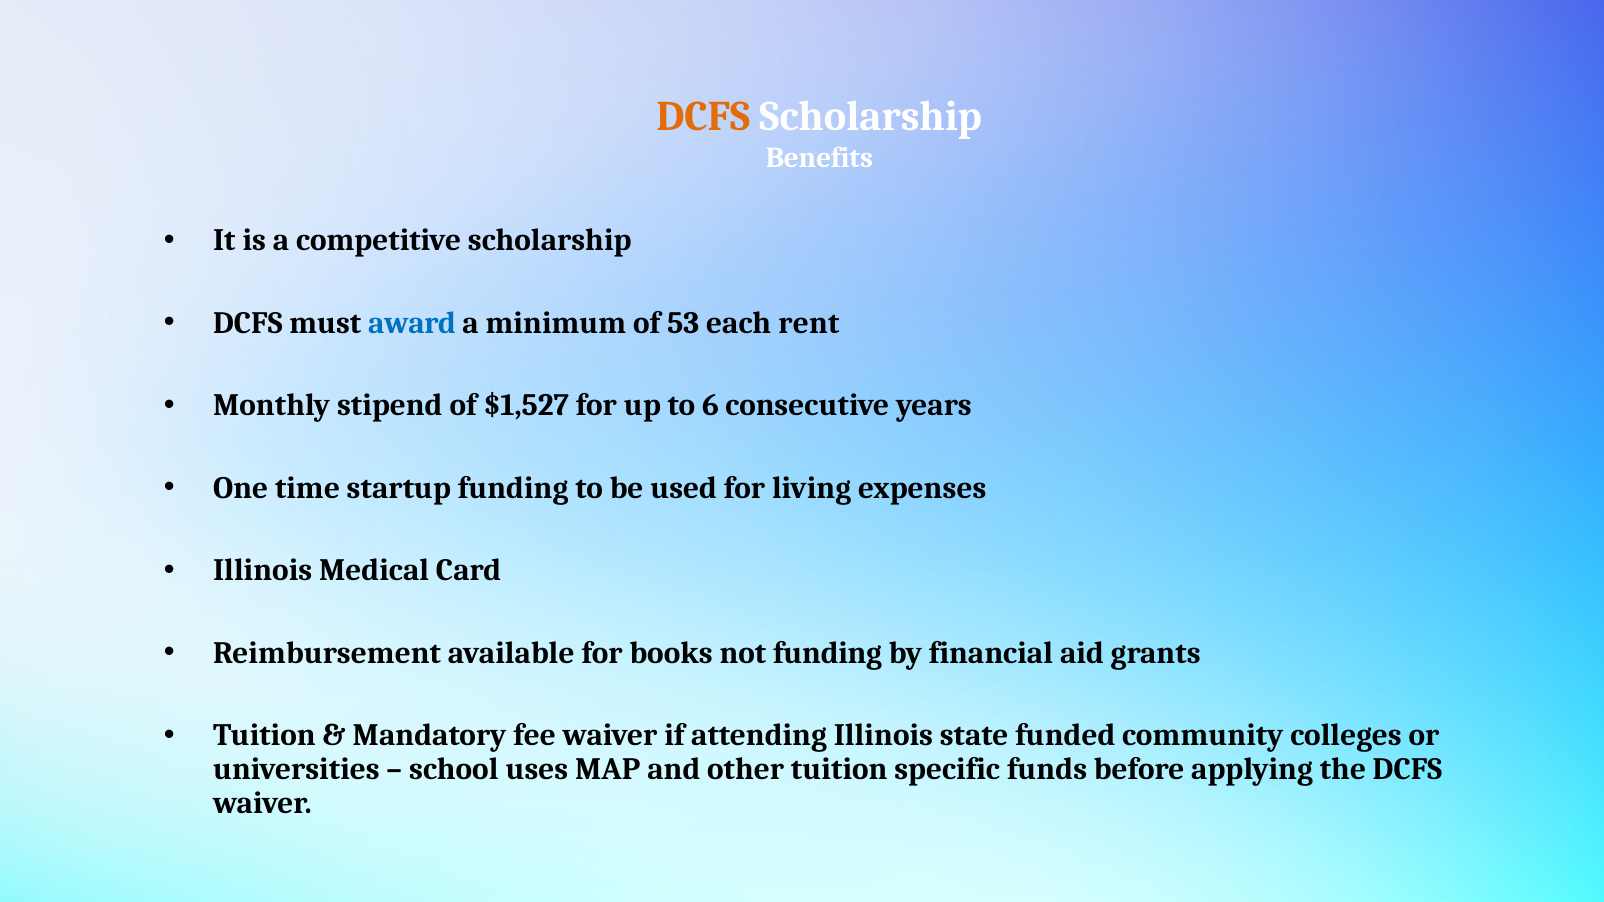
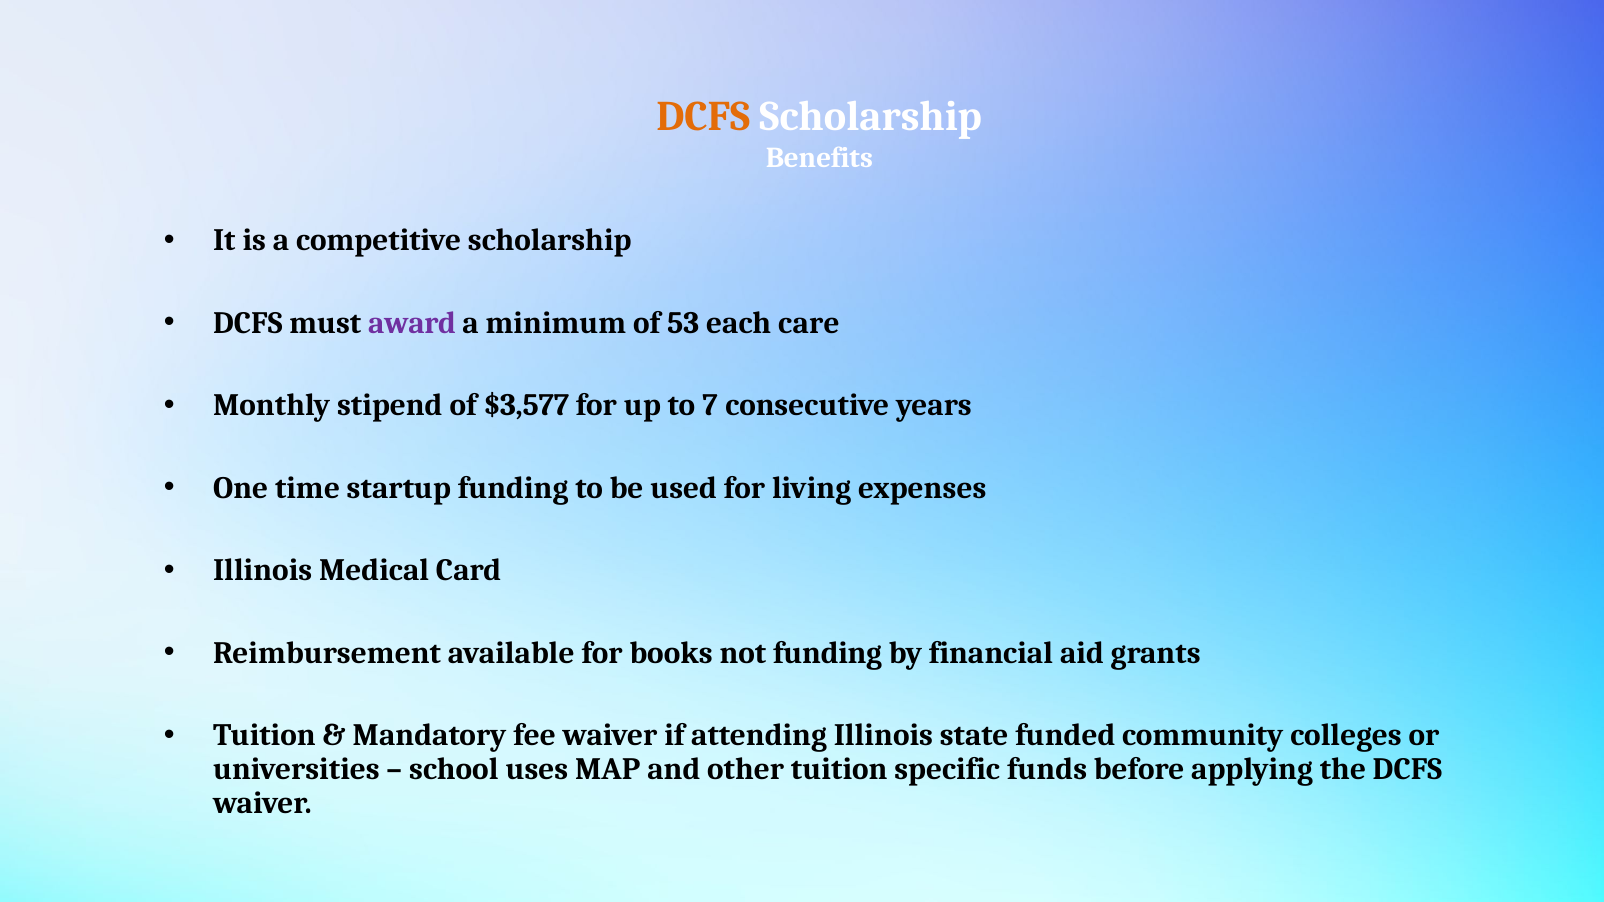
award colour: blue -> purple (412, 323)
rent: rent -> care (809, 323)
$1,527: $1,527 -> $3,577 (526, 406)
6: 6 -> 7 (710, 406)
